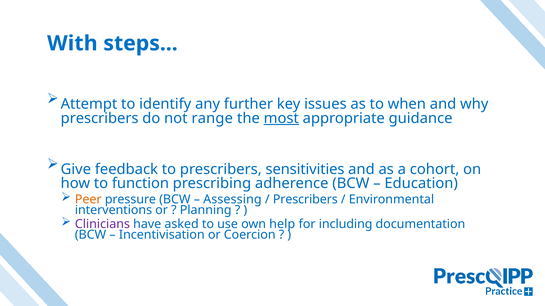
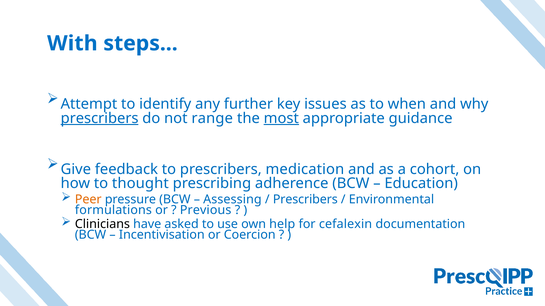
prescribers underline: none -> present (100, 118)
sensitivities: sensitivities -> medication (305, 170)
function: function -> thought (140, 184)
interventions: interventions -> formulations (113, 211)
Planning: Planning -> Previous (206, 211)
Clinicians colour: purple -> black (102, 224)
including: including -> cefalexin (346, 224)
